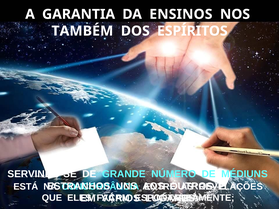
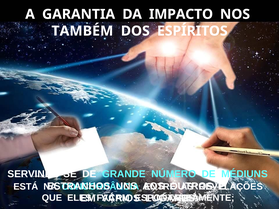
ENSINOS: ENSINOS -> IMPACTO (181, 14)
